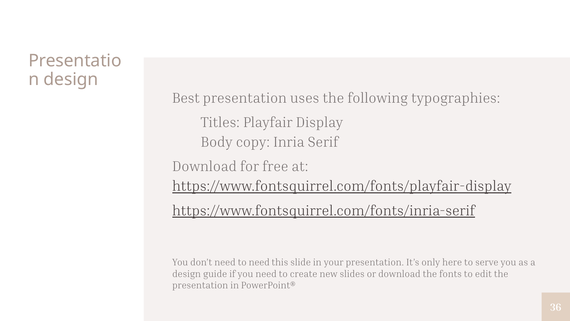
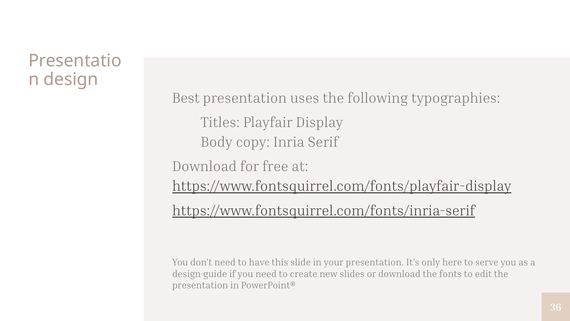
to need: need -> have (259, 262)
